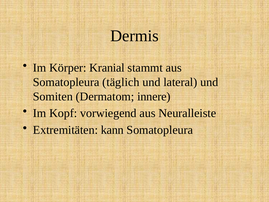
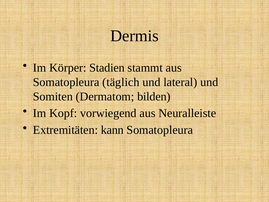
Kranial: Kranial -> Stadien (107, 68)
innere: innere -> bilden (154, 96)
